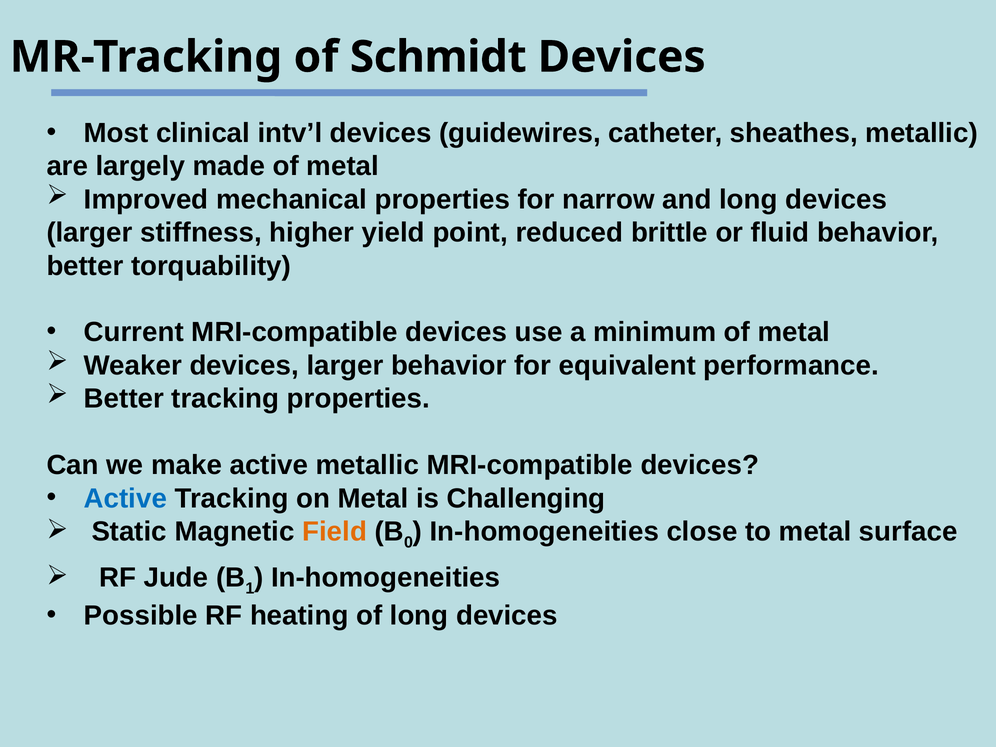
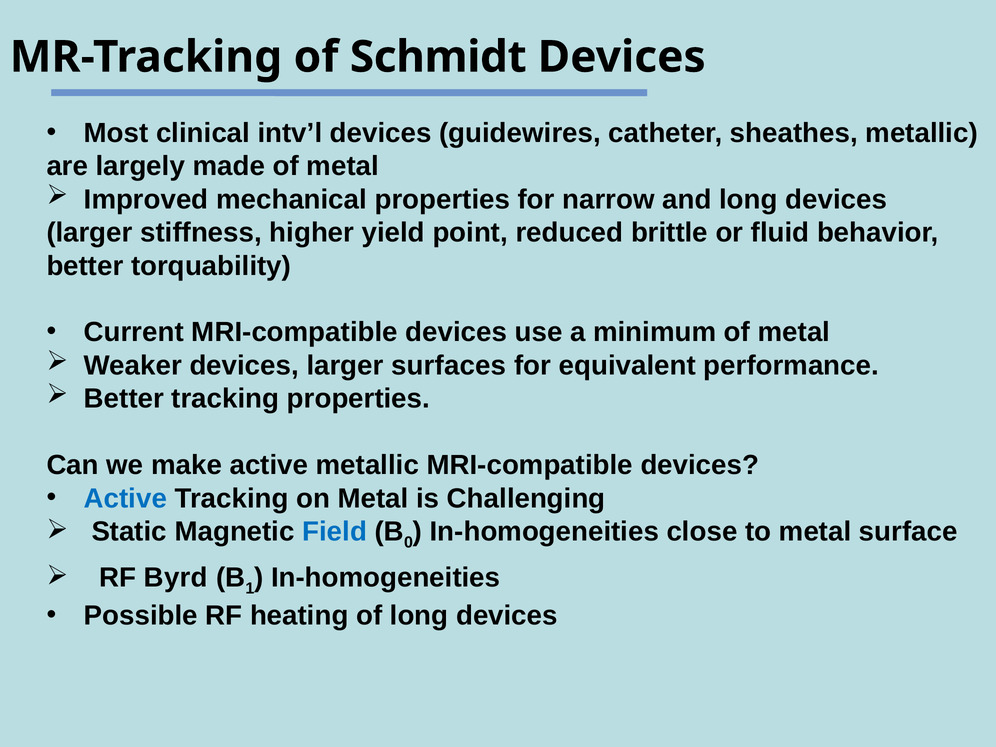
larger behavior: behavior -> surfaces (449, 366)
Field colour: orange -> blue (335, 532)
Jude: Jude -> Byrd (176, 578)
